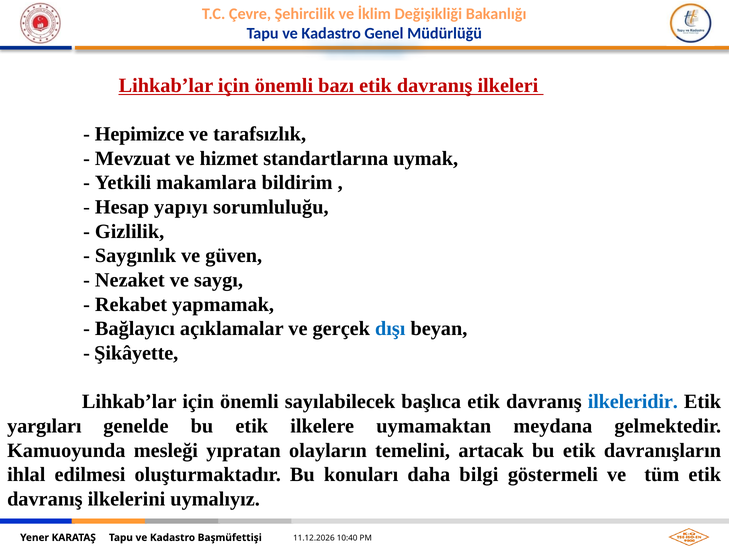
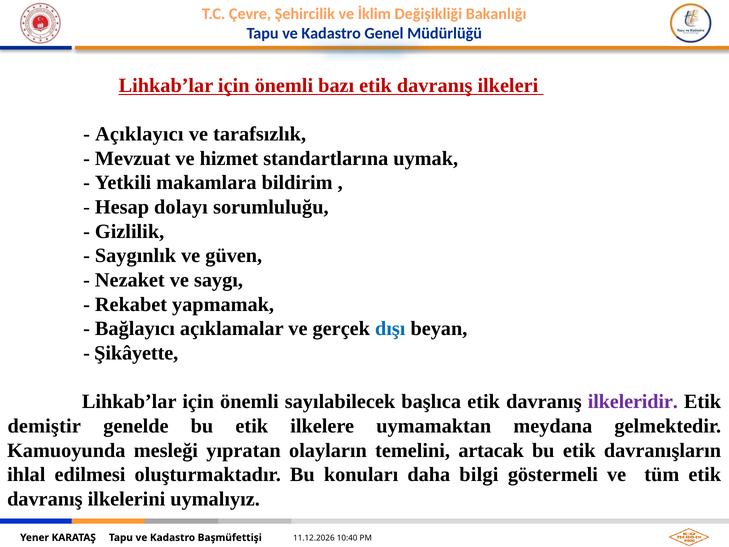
Hepimizce: Hepimizce -> Açıklayıcı (139, 134)
yapıyı: yapıyı -> dolayı (181, 207)
ilkeleridir colour: blue -> purple (633, 401)
yargıları: yargıları -> demiştir (44, 426)
